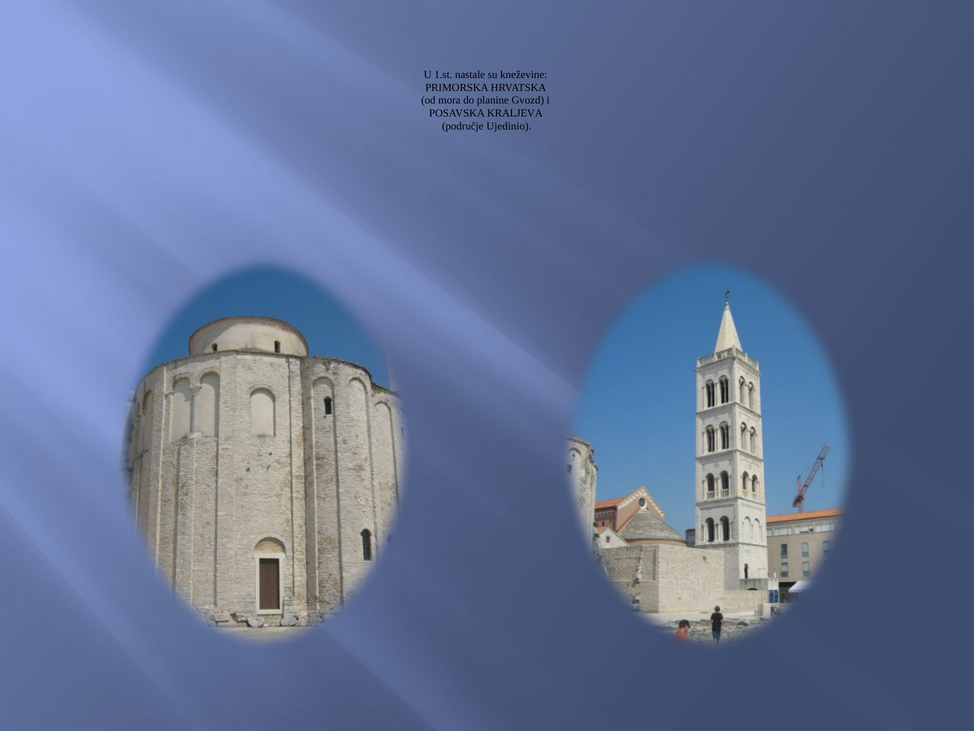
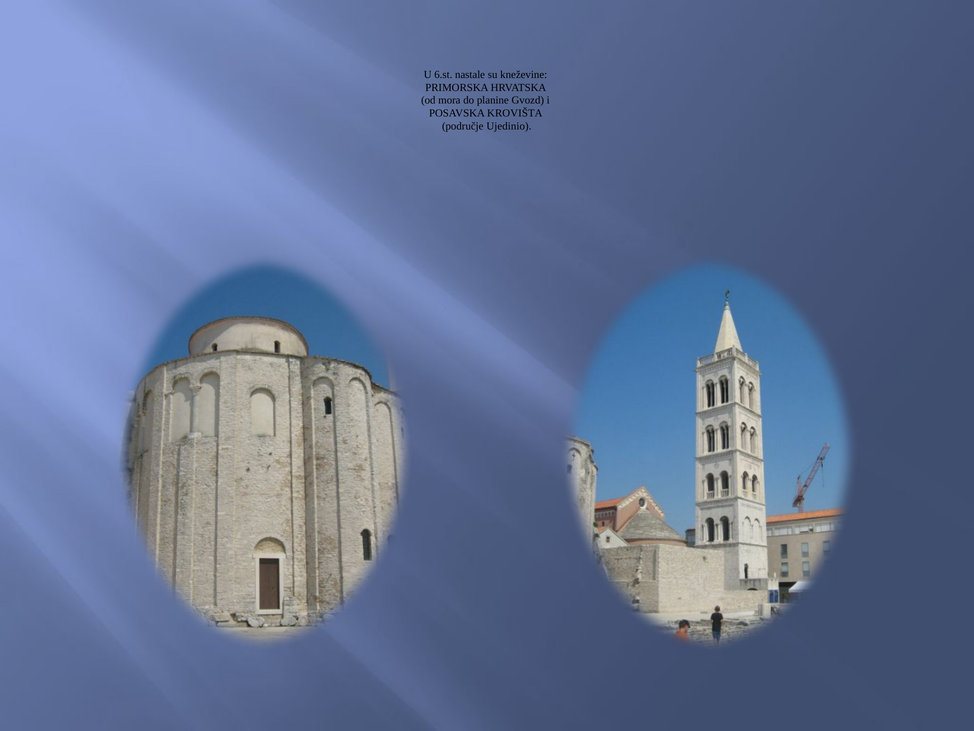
1.st: 1.st -> 6.st (443, 74)
KRALJEVA: KRALJEVA -> KROVIŠTA (515, 113)
